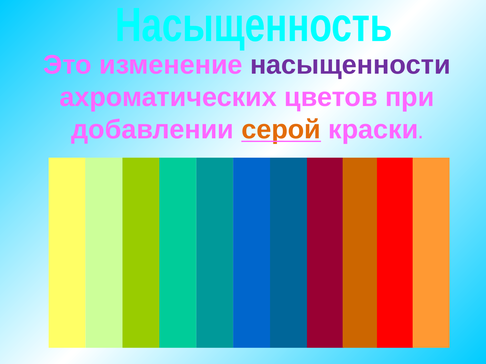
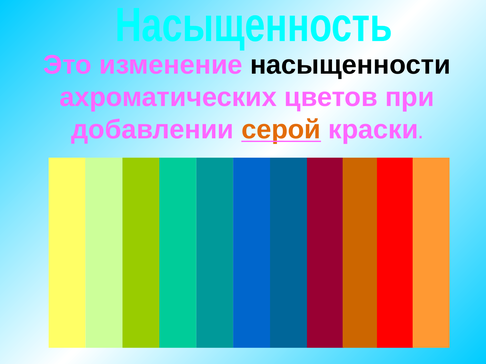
насыщенности colour: purple -> black (350, 65)
